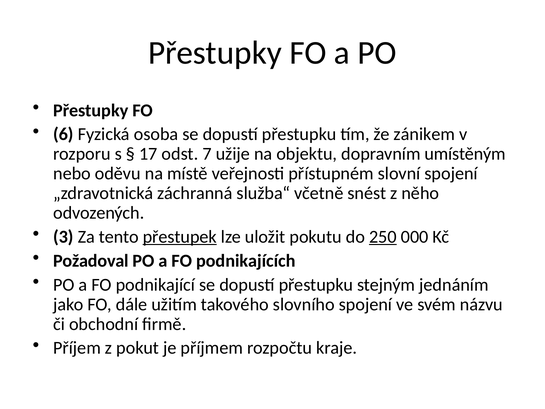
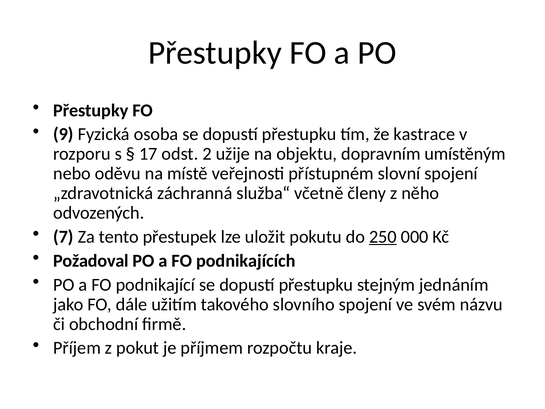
6: 6 -> 9 (63, 134)
zánikem: zánikem -> kastrace (424, 134)
7: 7 -> 2 (207, 154)
snést: snést -> členy (367, 193)
3: 3 -> 7 (63, 237)
přestupek underline: present -> none (180, 237)
